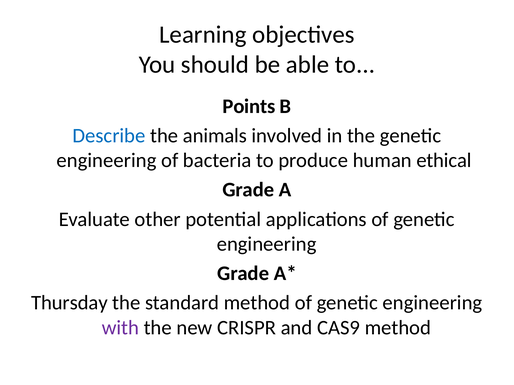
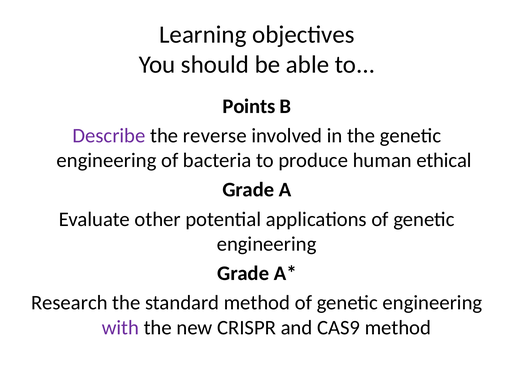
Describe colour: blue -> purple (109, 136)
animals: animals -> reverse (215, 136)
Thursday: Thursday -> Research (69, 303)
